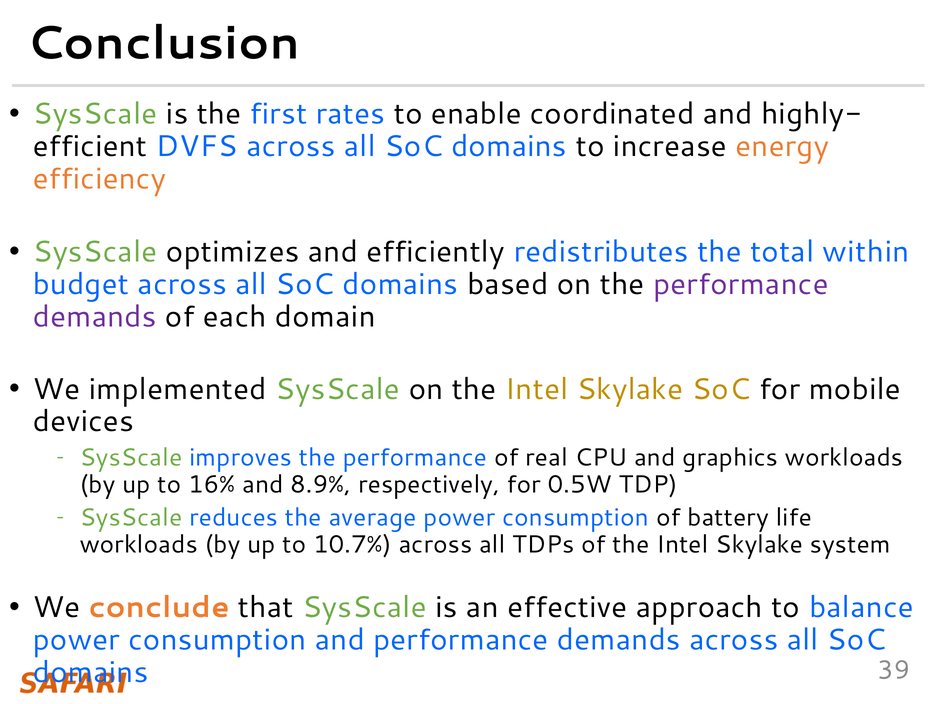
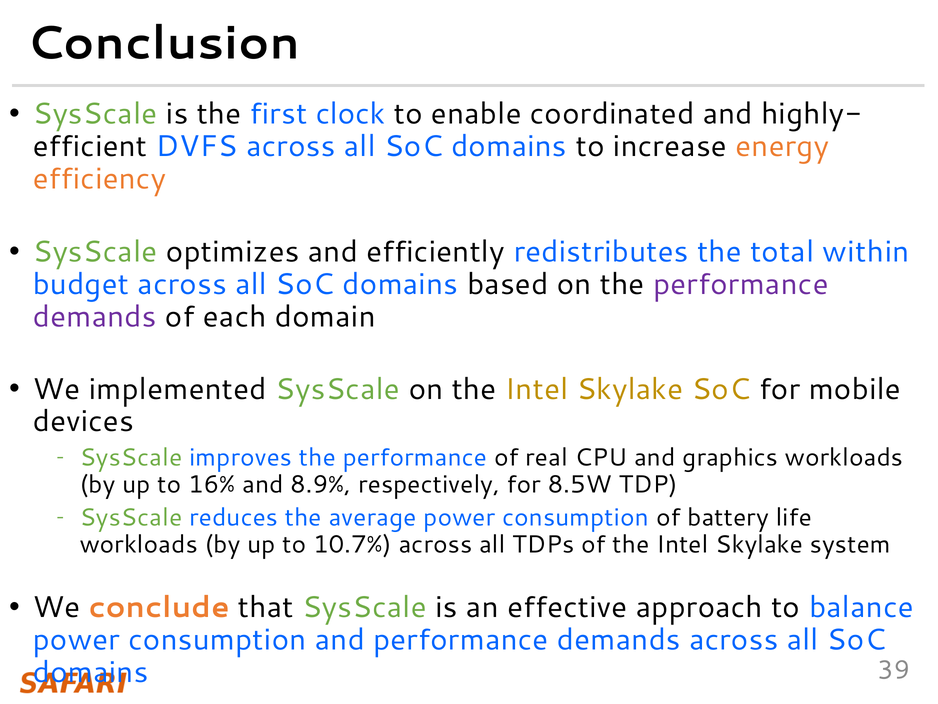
rates: rates -> clock (351, 114)
0.5W: 0.5W -> 8.5W (580, 484)
